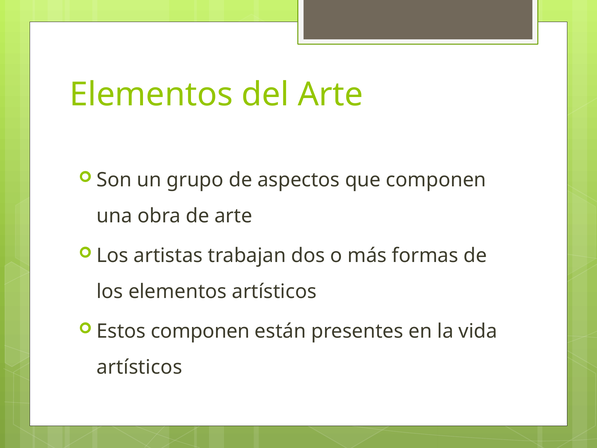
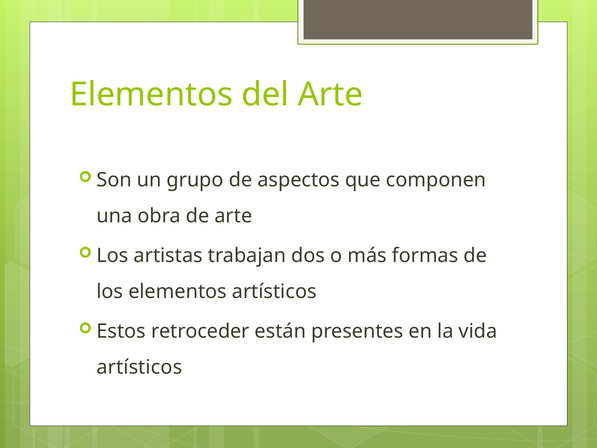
Estos componen: componen -> retroceder (200, 331)
